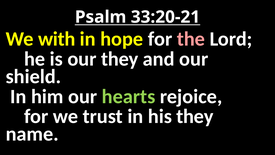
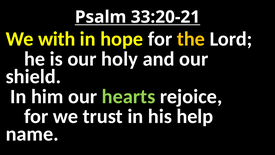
the colour: pink -> yellow (191, 39)
our they: they -> holy (120, 59)
his they: they -> help (195, 116)
